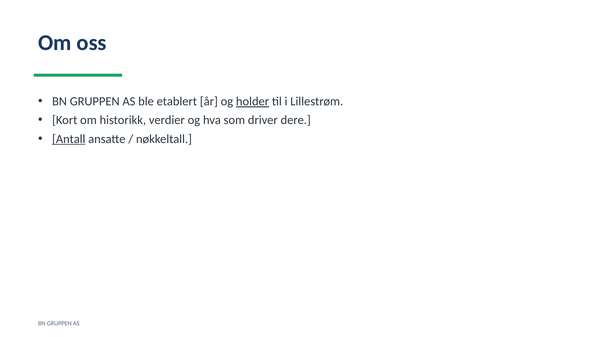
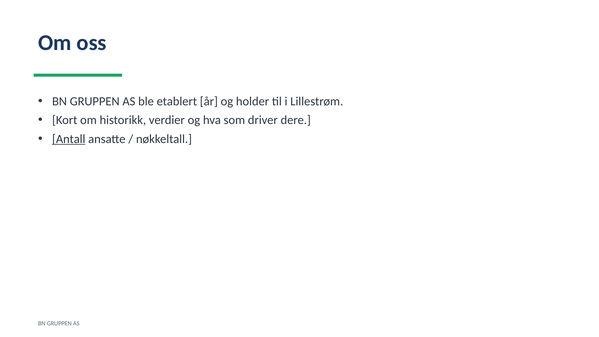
holder underline: present -> none (253, 101)
